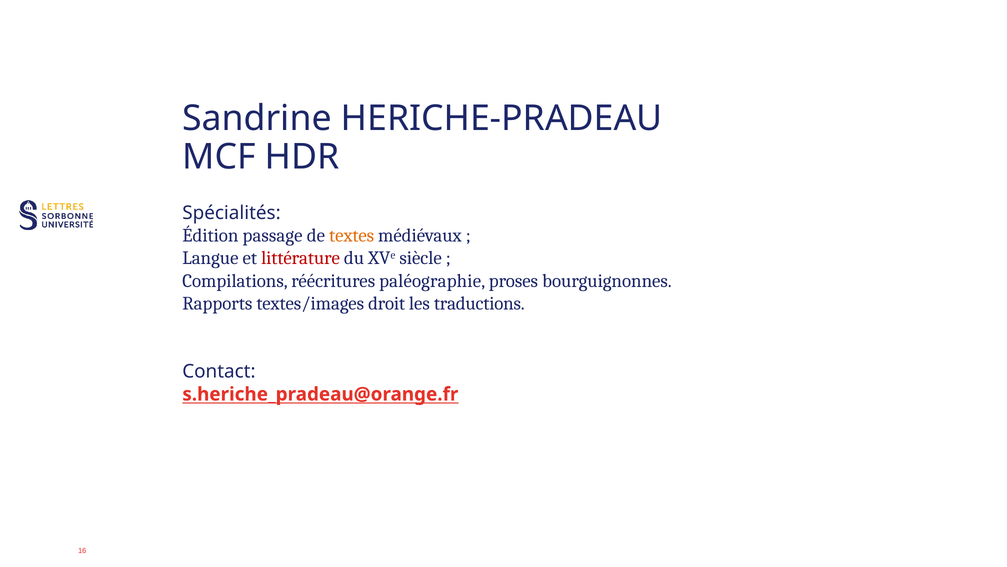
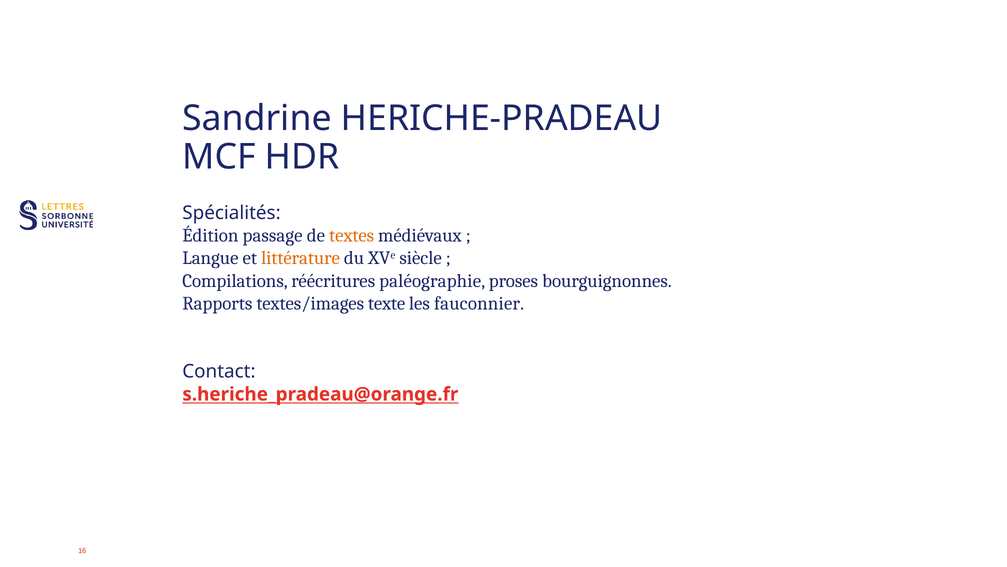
littérature colour: red -> orange (301, 258)
droit: droit -> texte (387, 303)
traductions: traductions -> fauconnier (479, 303)
